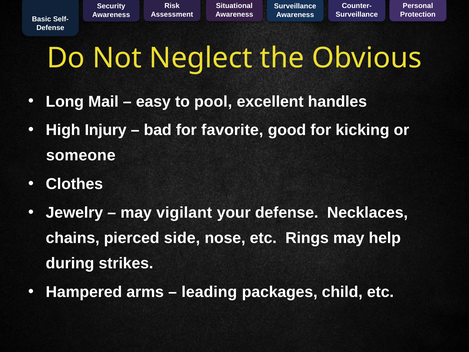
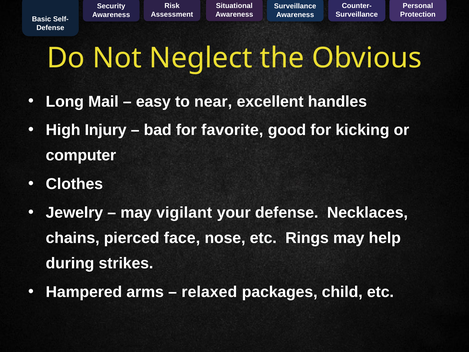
pool: pool -> near (213, 101)
someone: someone -> computer (81, 155)
side: side -> face (182, 238)
leading: leading -> relaxed (209, 292)
